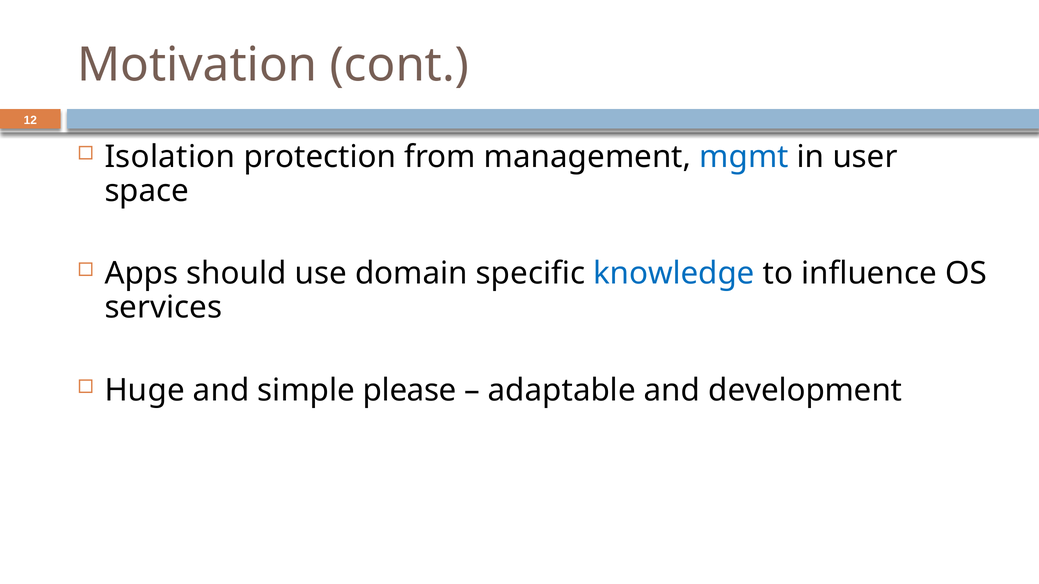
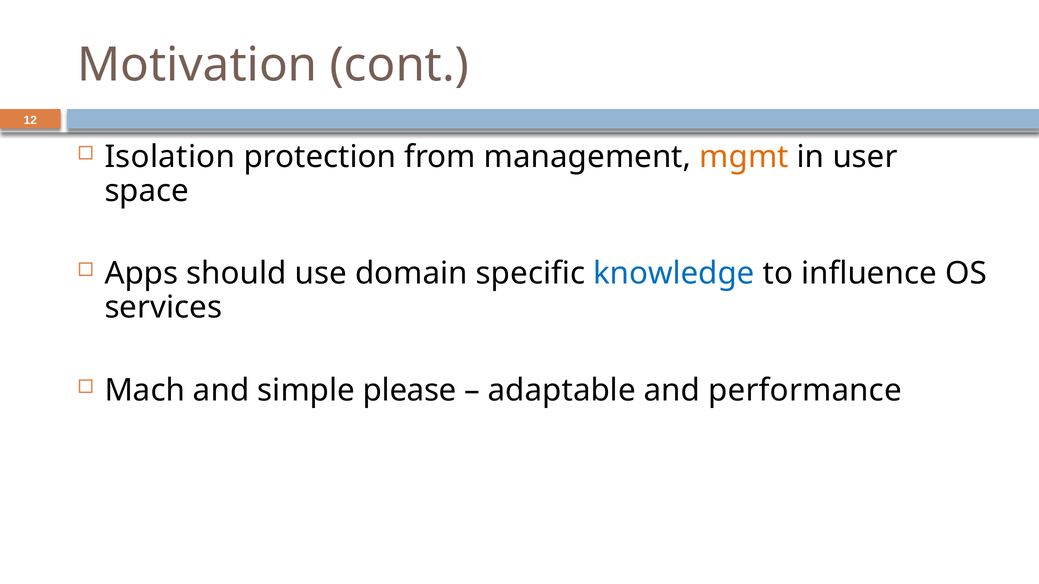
mgmt colour: blue -> orange (744, 157)
Huge: Huge -> Mach (145, 391)
development: development -> performance (805, 391)
